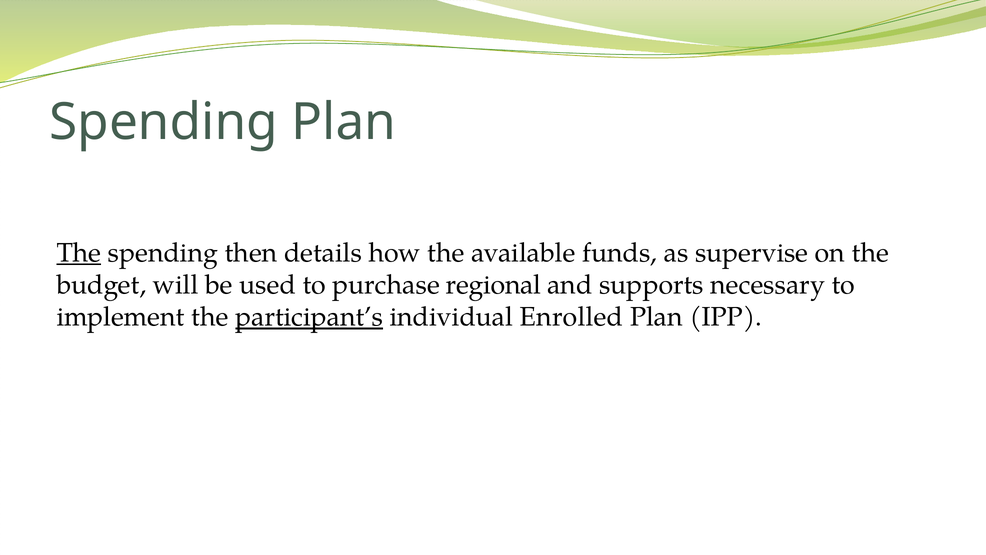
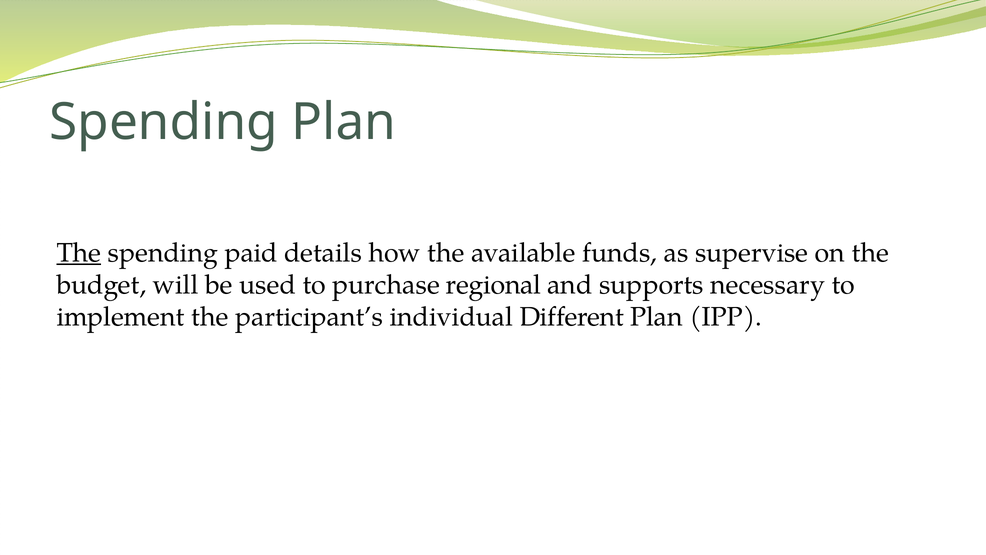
then: then -> paid (251, 253)
participant’s underline: present -> none (309, 317)
Enrolled: Enrolled -> Different (572, 317)
